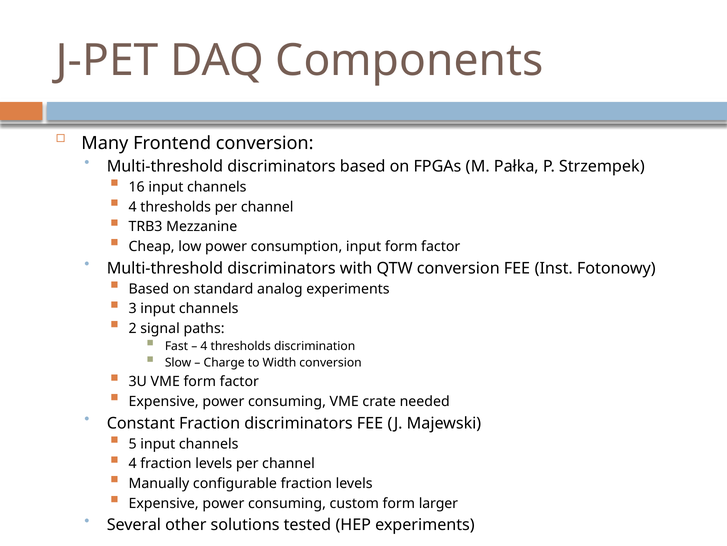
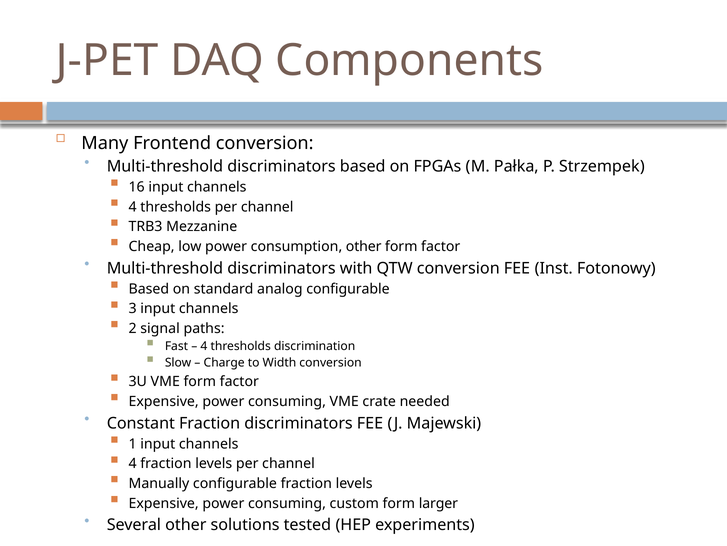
consumption input: input -> other (364, 246)
analog experiments: experiments -> configurable (348, 288)
5: 5 -> 1 (133, 443)
